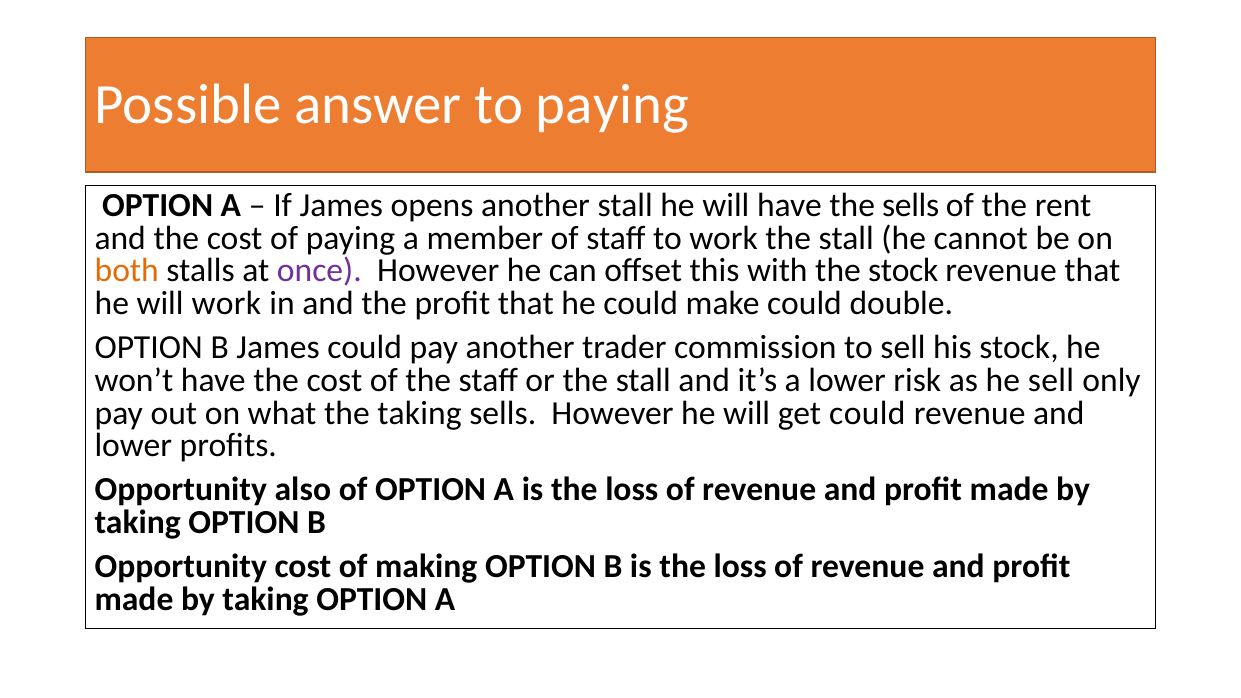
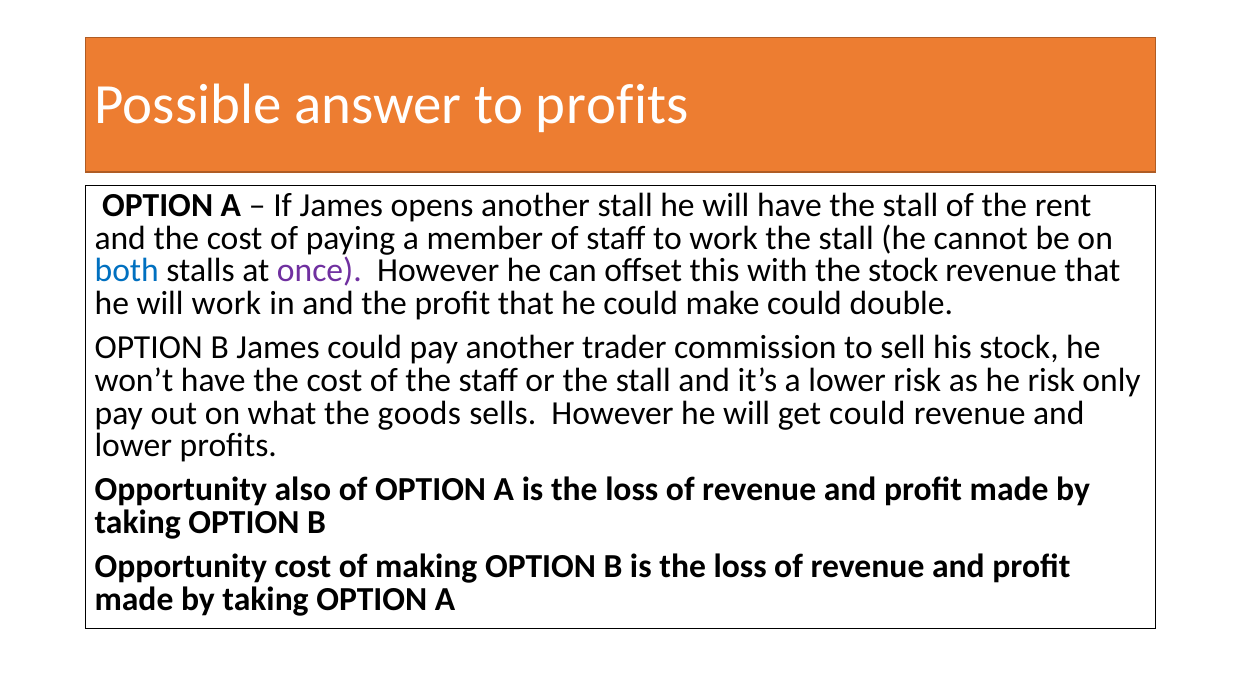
to paying: paying -> profits (612, 104)
have the sells: sells -> stall (910, 206)
both colour: orange -> blue (127, 271)
he sell: sell -> risk (1051, 380)
the taking: taking -> goods (419, 413)
